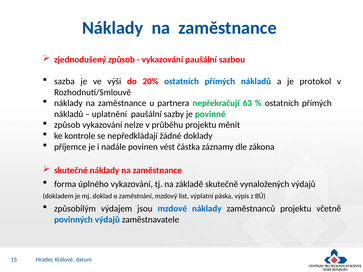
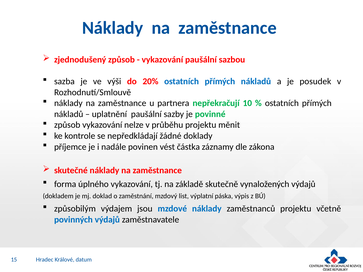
protokol: protokol -> posudek (315, 82)
63: 63 -> 10 (247, 103)
